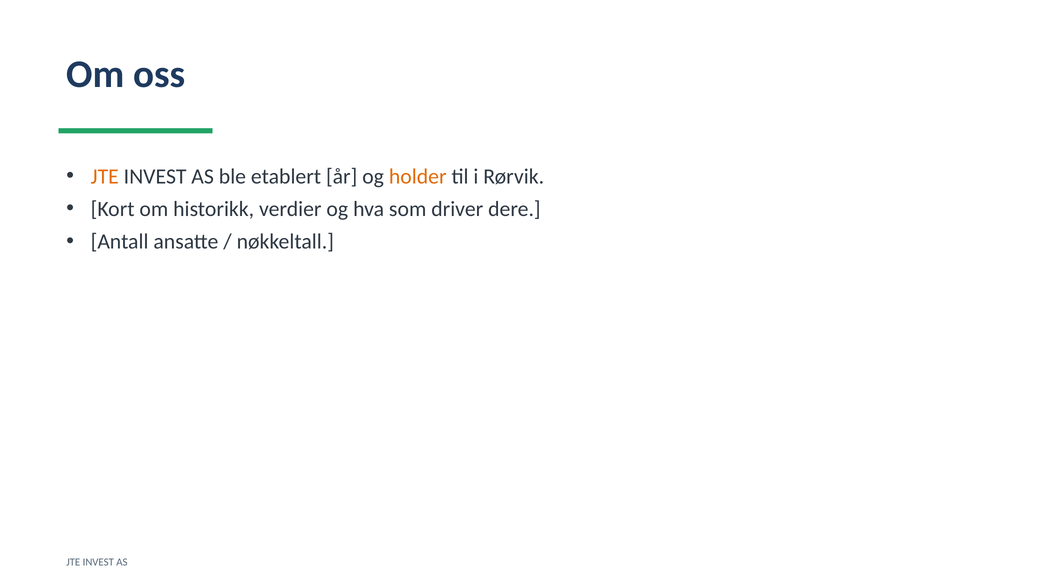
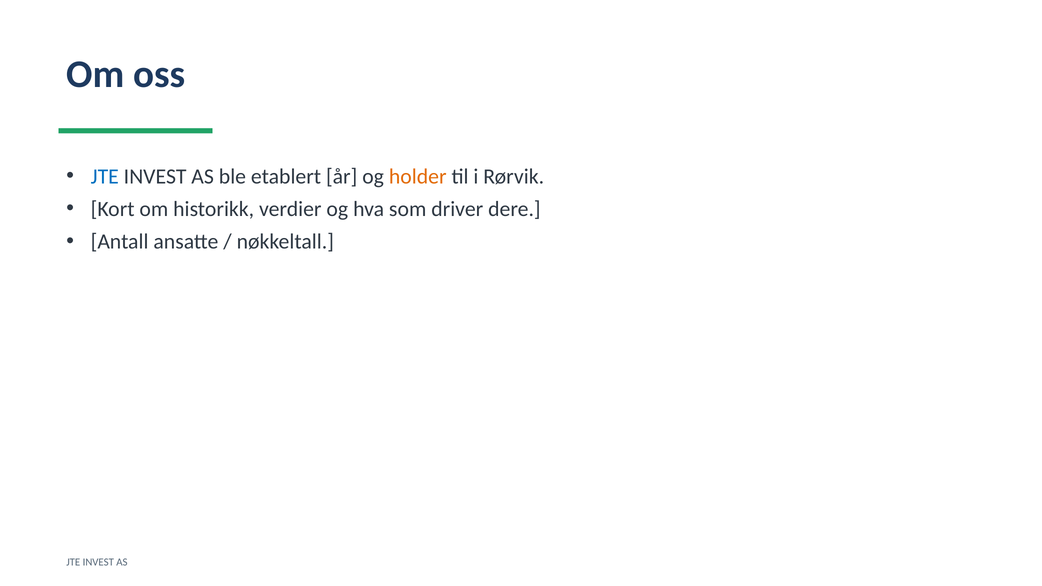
JTE colour: orange -> blue (105, 176)
